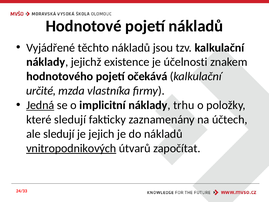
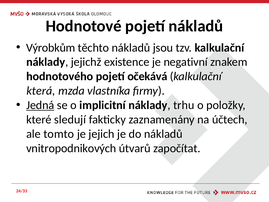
Vyjádřené: Vyjádřené -> Výrobkům (51, 48)
účelnosti: účelnosti -> negativní (186, 62)
určité: určité -> která (41, 91)
ale sledují: sledují -> tomto (59, 134)
vnitropodnikových underline: present -> none (71, 148)
